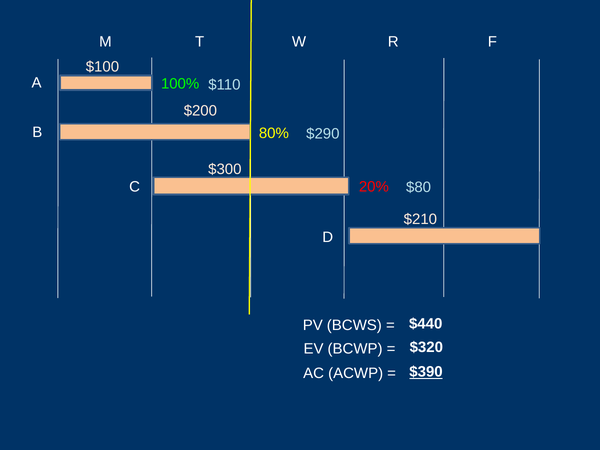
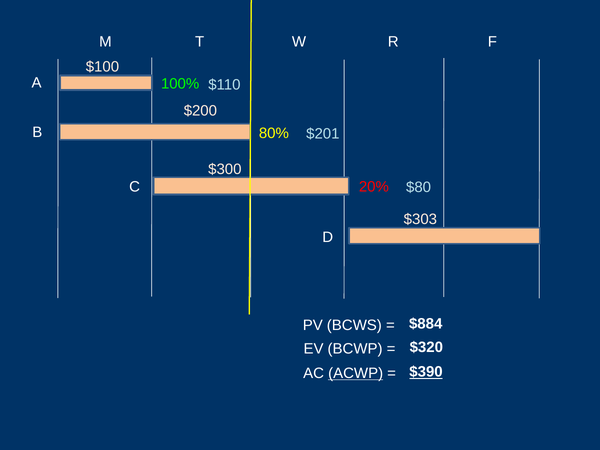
$290: $290 -> $201 (323, 134)
$210: $210 -> $303 (420, 219)
$440: $440 -> $884 (426, 324)
ACWP underline: none -> present (356, 373)
